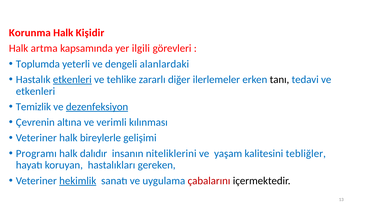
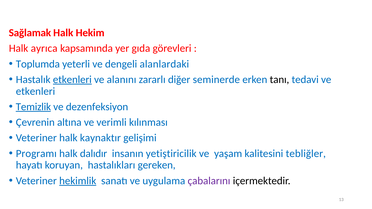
Korunma: Korunma -> Sağlamak (30, 33)
Kişidir: Kişidir -> Hekim (90, 33)
artma: artma -> ayrıca (44, 48)
ilgili: ilgili -> gıda (141, 48)
tehlike: tehlike -> alanını (122, 80)
ilerlemeler: ilerlemeler -> seminerde (216, 80)
Temizlik underline: none -> present (33, 107)
dezenfeksiyon underline: present -> none (97, 107)
bireylerle: bireylerle -> kaynaktır (100, 138)
niteliklerini: niteliklerini -> yetiştiricilik (171, 154)
çabalarını colour: red -> purple (209, 181)
